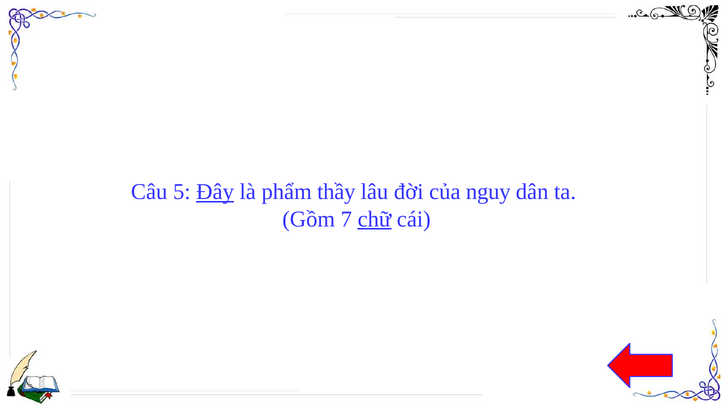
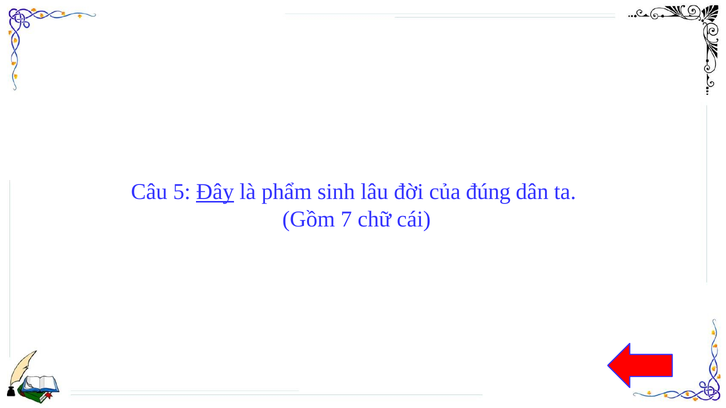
thầy: thầy -> sinh (336, 192)
nguy: nguy -> đúng (488, 192)
chữ underline: present -> none (374, 219)
